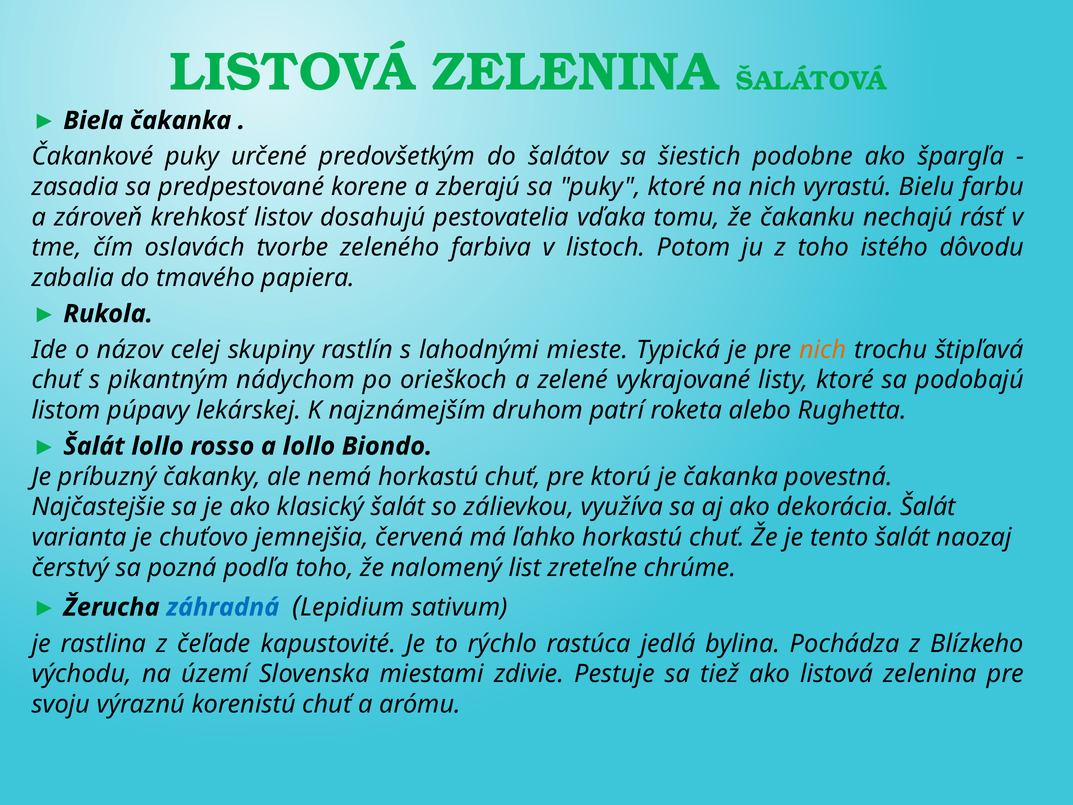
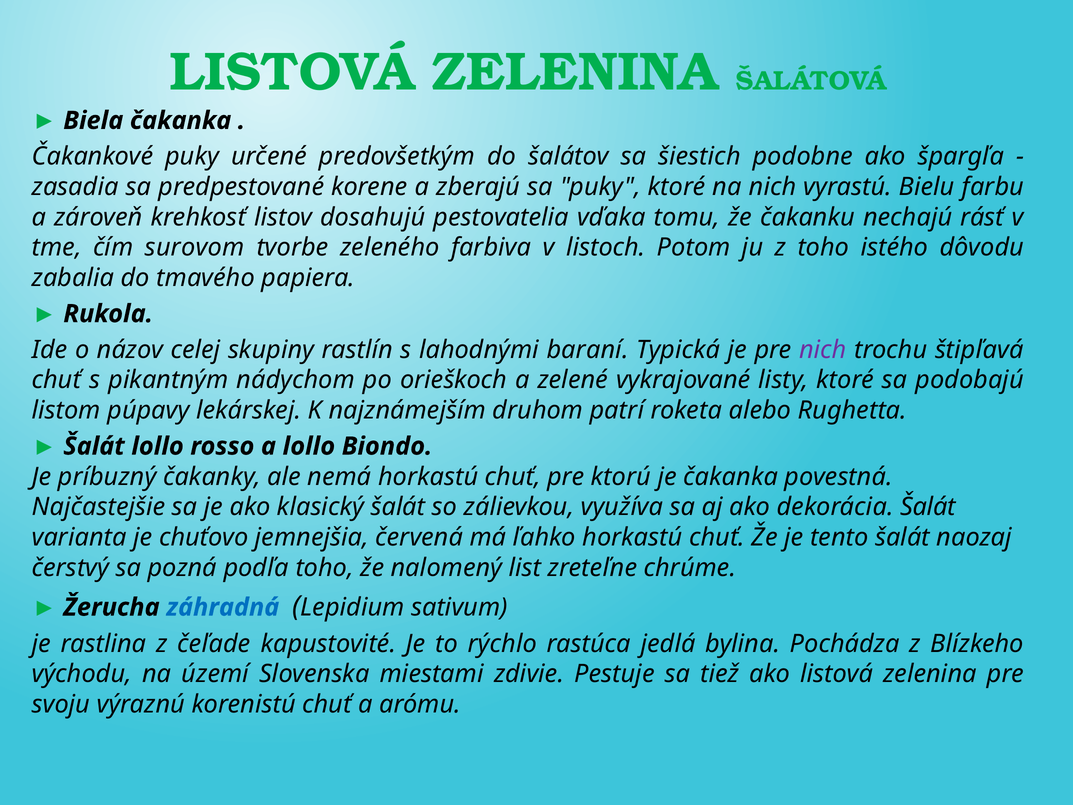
oslavách: oslavách -> surovom (195, 248)
mieste: mieste -> baraní (588, 350)
nich colour: orange -> purple (823, 350)
